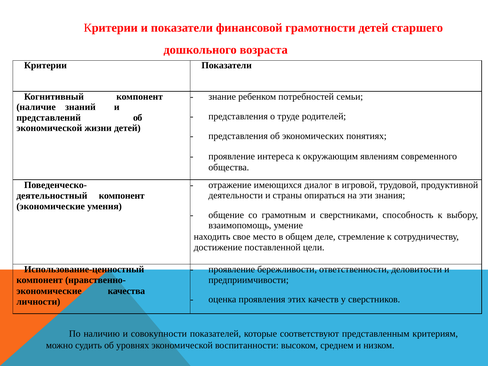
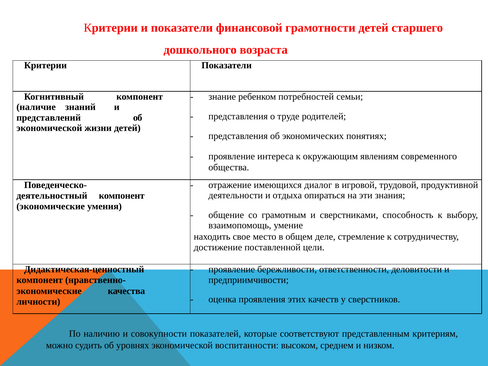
страны: страны -> отдыха (287, 195)
Использование-ценностный: Использование-ценностный -> Дидактическая-ценностный (84, 269)
